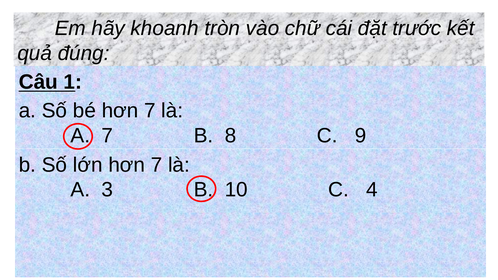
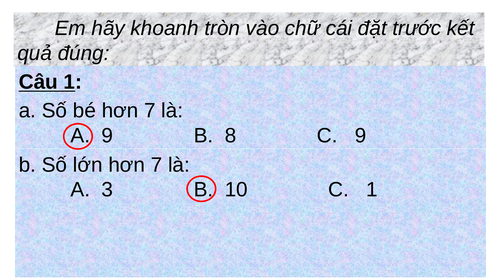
7: 7 -> 9 (107, 136)
C 4: 4 -> 1 (372, 190)
